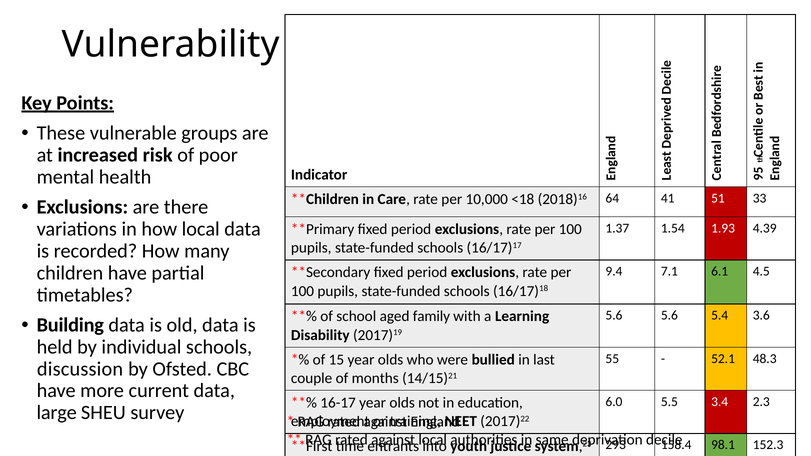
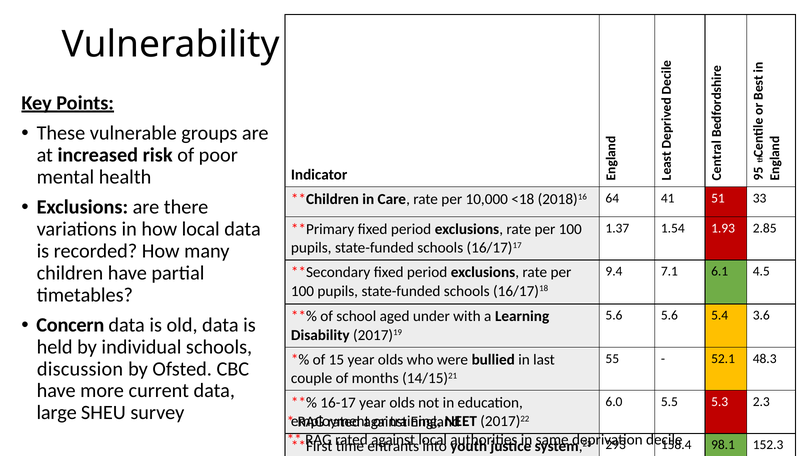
4.39: 4.39 -> 2.85 (765, 228)
family: family -> under (431, 317)
Building: Building -> Concern (70, 325)
3.4: 3.4 -> 5.3 (720, 402)
